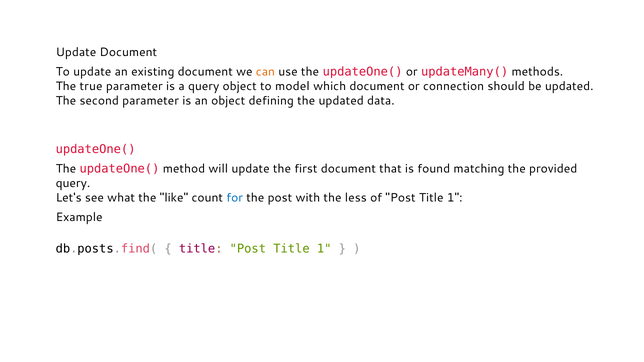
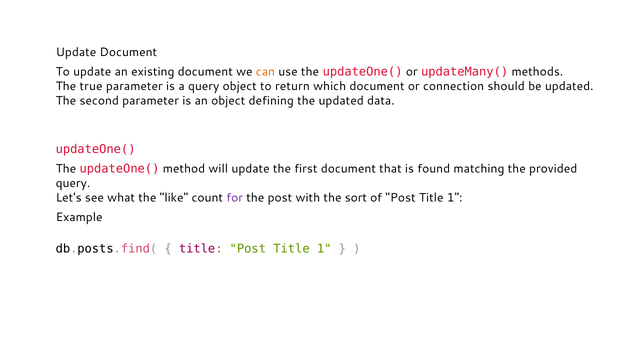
model: model -> return (292, 87)
for colour: blue -> purple (235, 198)
less: less -> sort (356, 198)
